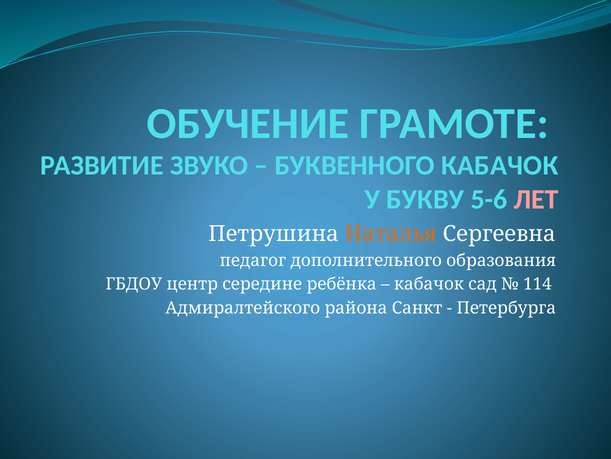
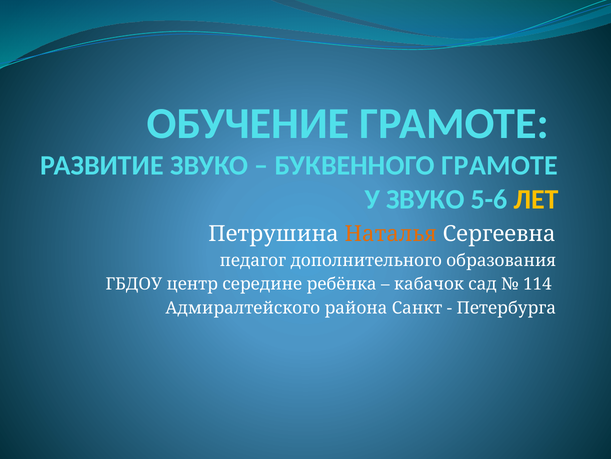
БУКВЕННОГО КАБАЧОК: КАБАЧОК -> ГРАМОТЕ (500, 165)
У БУКВУ: БУКВУ -> ЗВУКО (425, 199)
ЛЕТ colour: pink -> yellow (536, 199)
